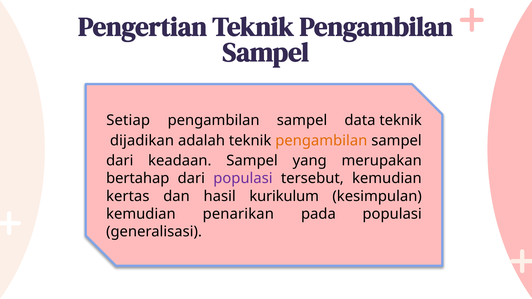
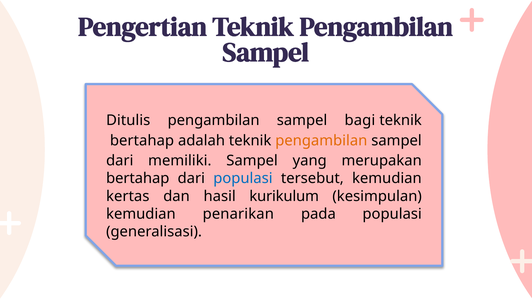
Setiap: Setiap -> Ditulis (128, 120)
data: data -> bagi (360, 120)
dijadikan: dijadikan -> bertahap (142, 141)
keadaan: keadaan -> memiliki (180, 161)
populasi colour: purple -> blue (243, 179)
